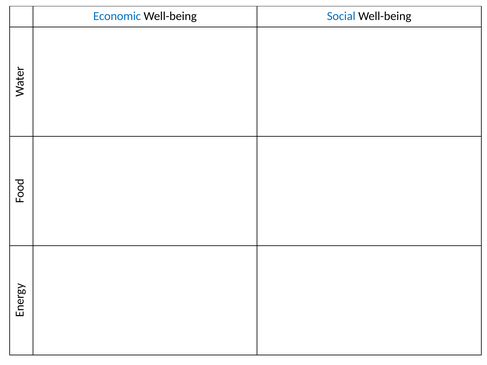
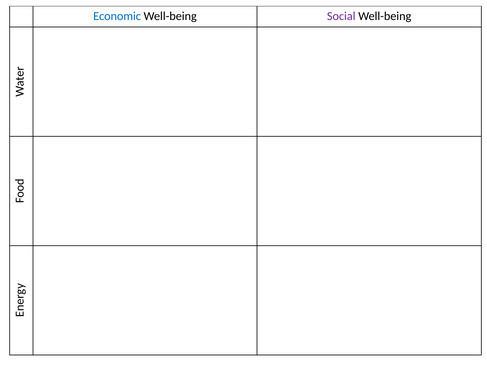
Social colour: blue -> purple (341, 16)
